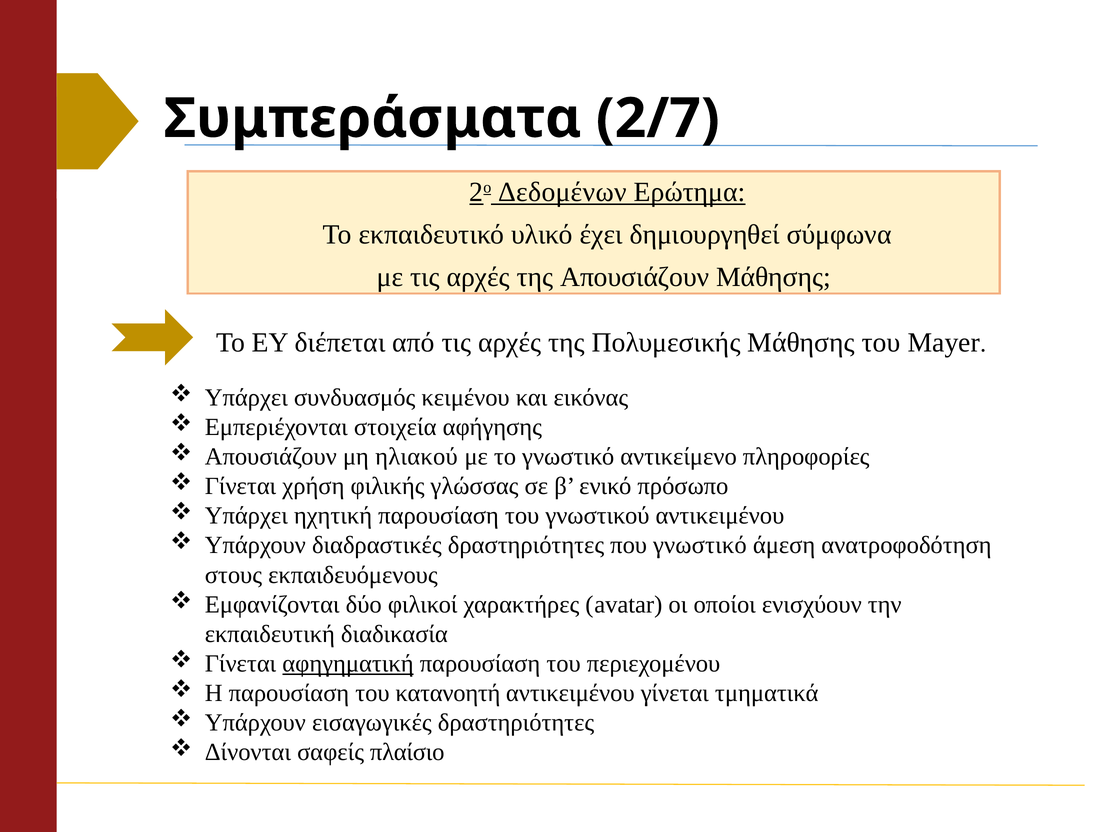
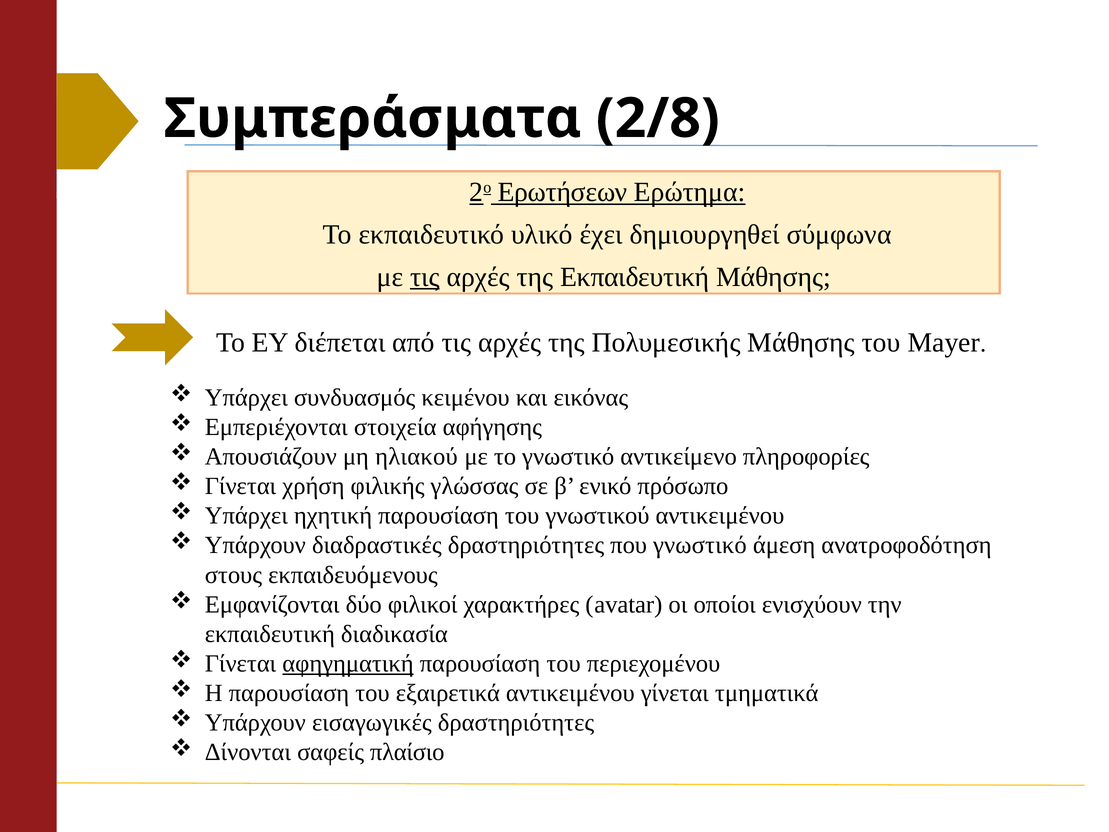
2/7: 2/7 -> 2/8 (658, 119)
Δεδομένων: Δεδομένων -> Ερωτήσεων (563, 192)
τις underline: none -> present (425, 277)
της Απουσιάζουν: Απουσιάζουν -> Εκπαιδευτική (635, 277)
κατανοητή: κατανοητή -> εξαιρετικά (448, 693)
